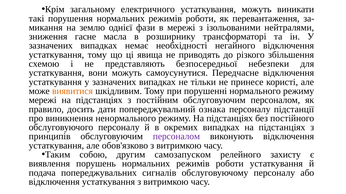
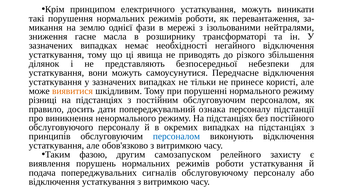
загальному: загальному -> принципом (93, 9)
схемою: схемою -> ділянок (44, 64)
мережі: мережі -> різниці (43, 100)
персоналом colour: purple -> blue (176, 137)
собою: собою -> фазою (93, 155)
